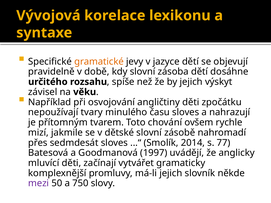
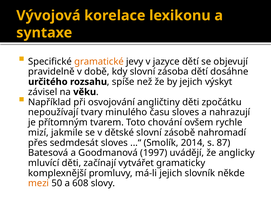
77: 77 -> 87 (224, 143)
mezi colour: purple -> orange (39, 184)
750: 750 -> 608 (80, 184)
